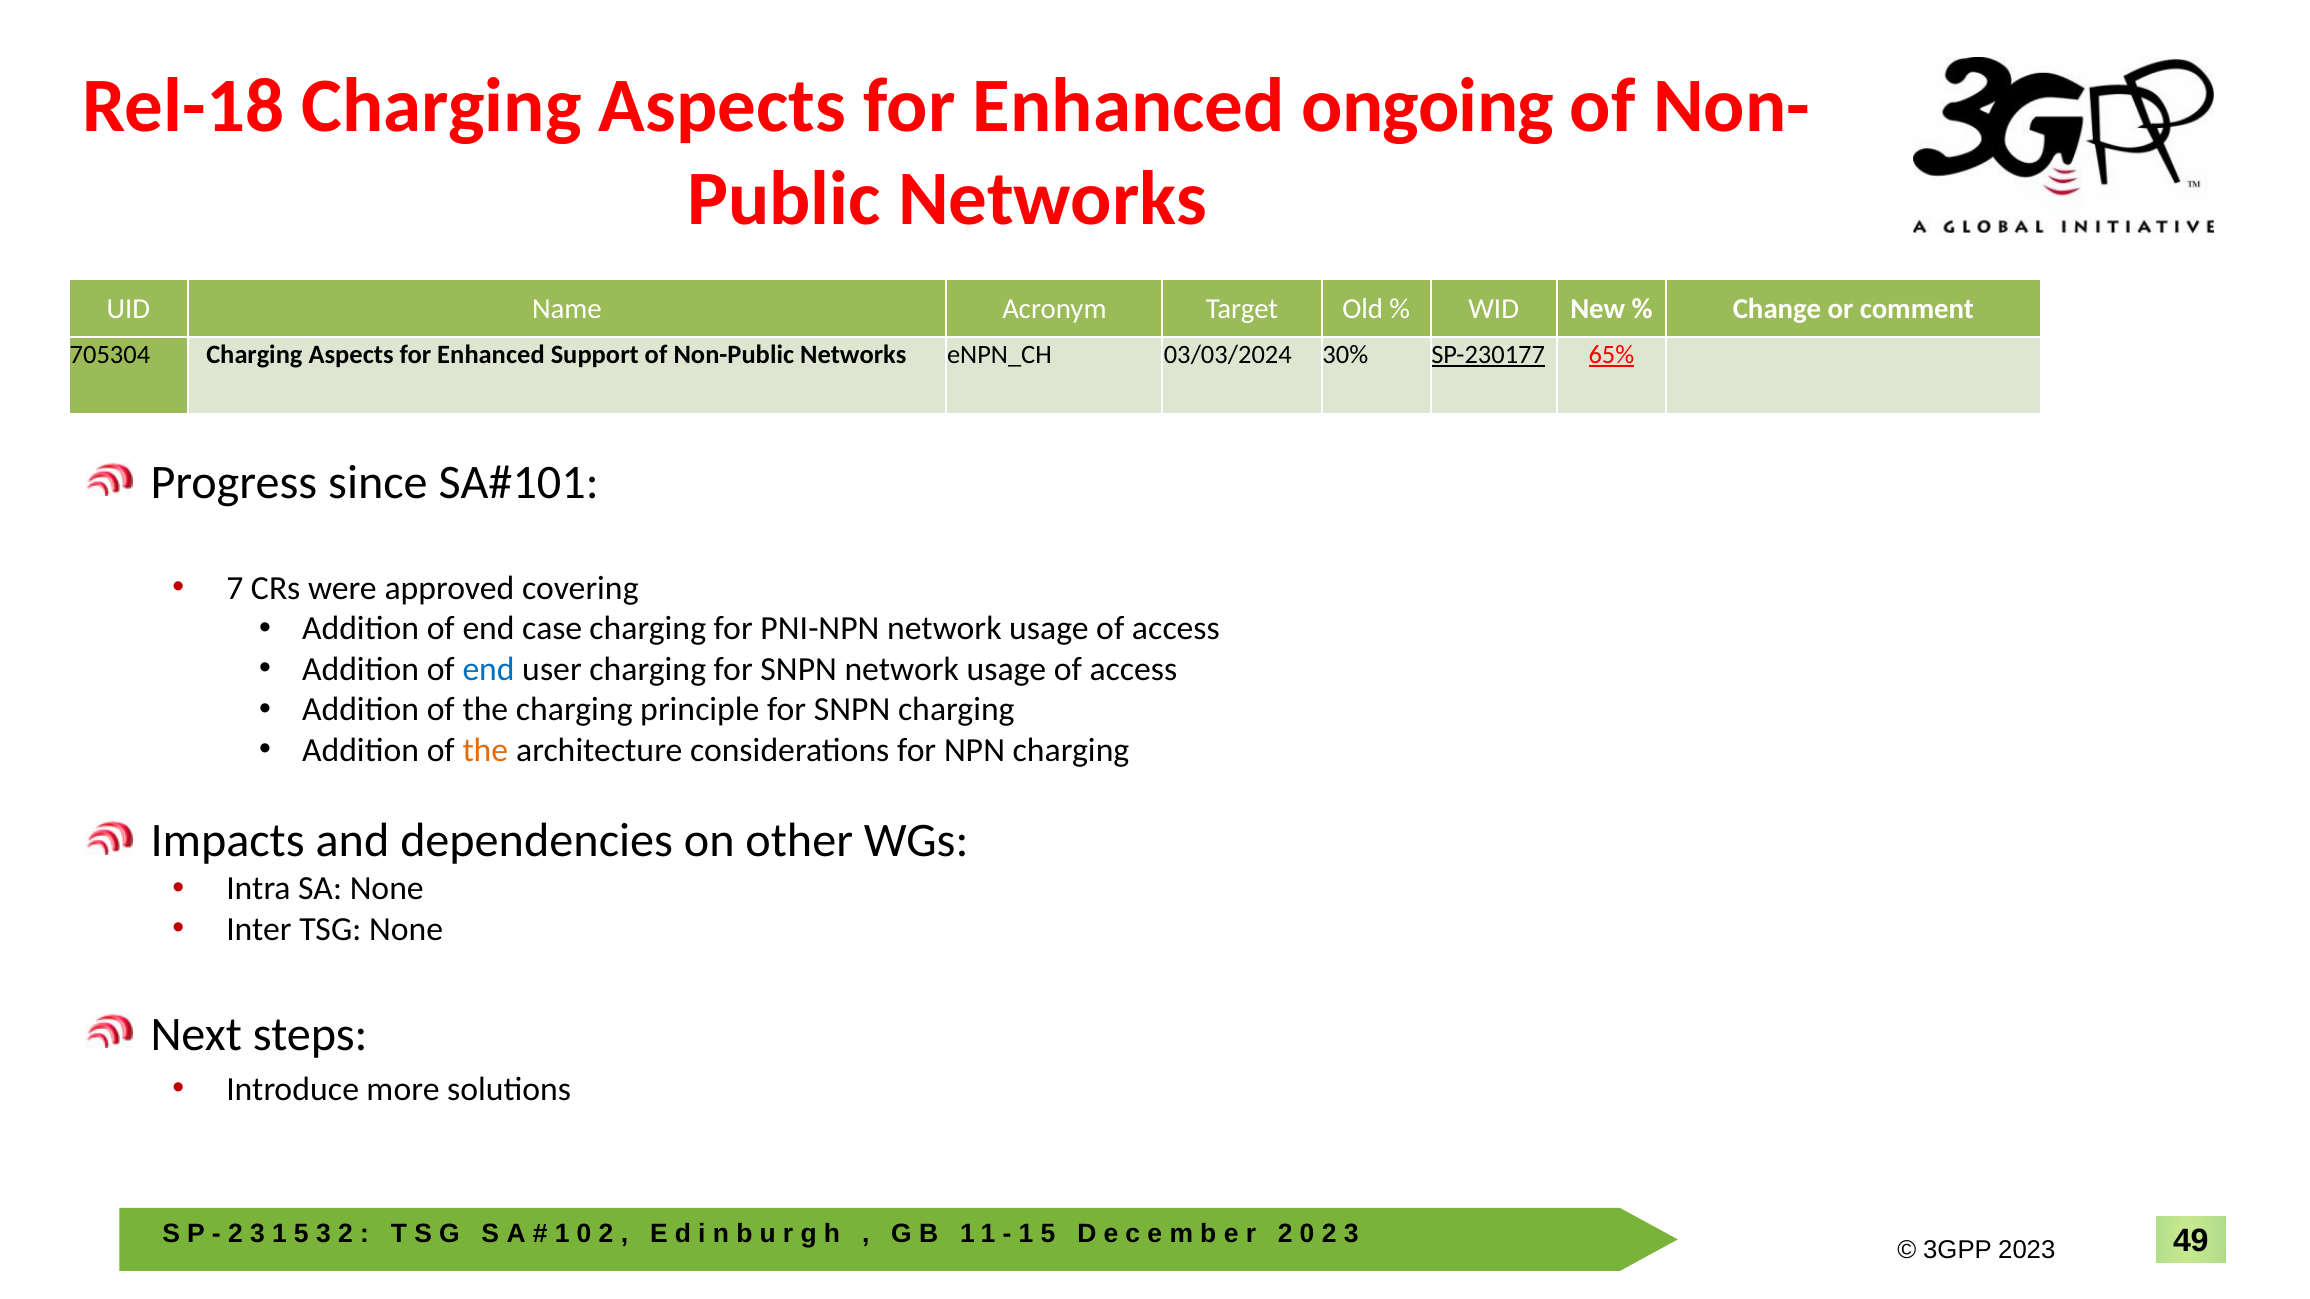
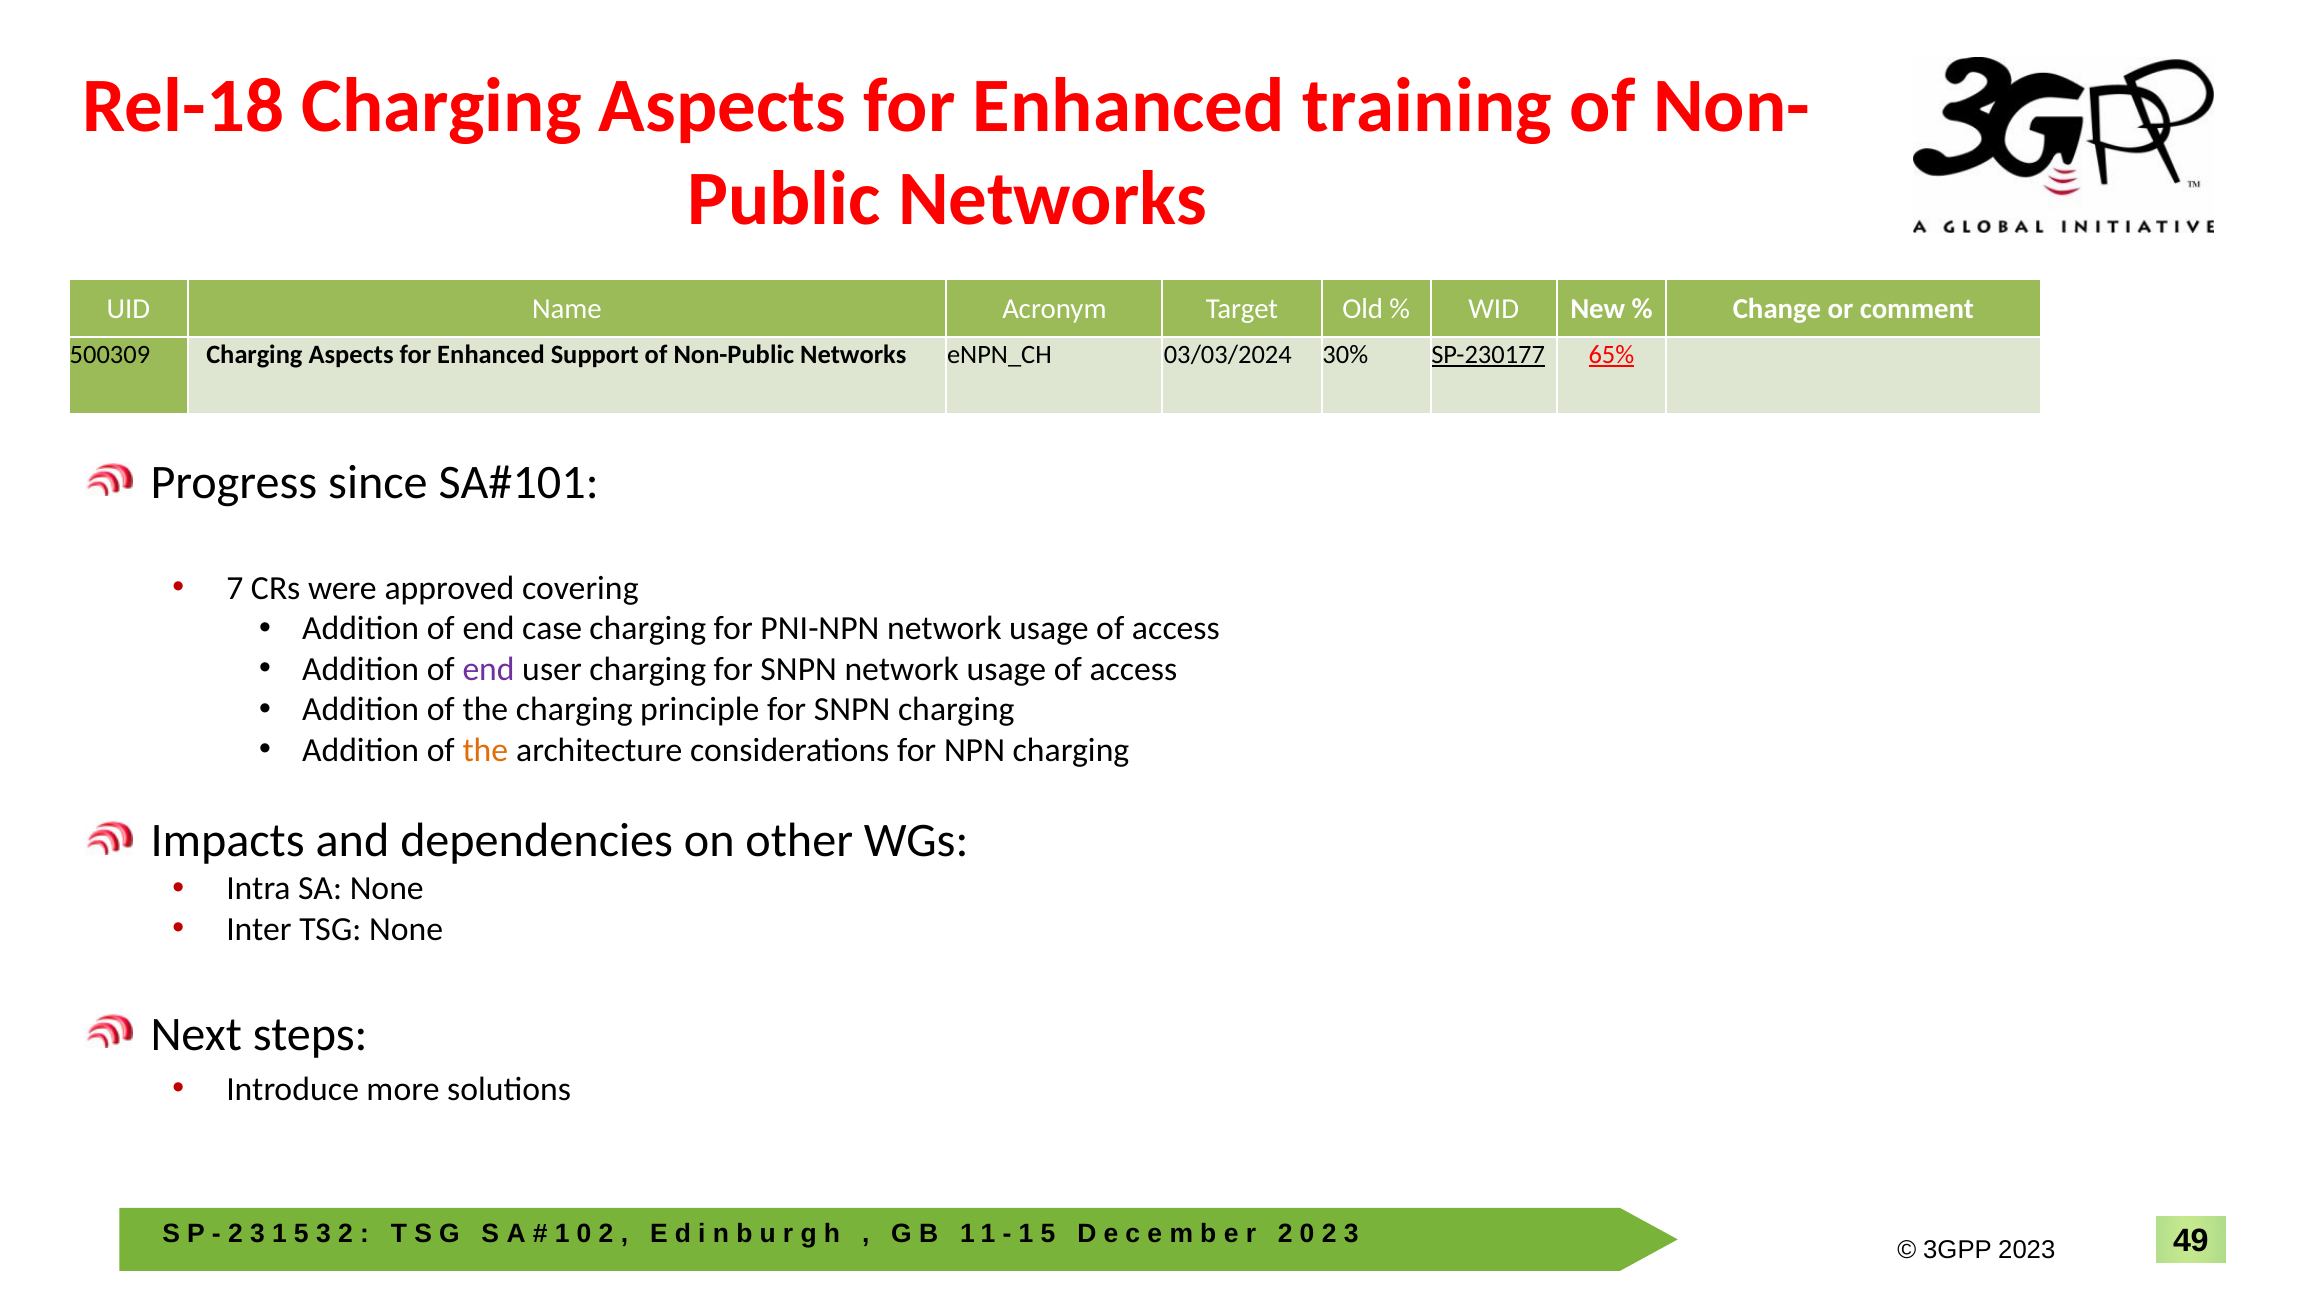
ongoing: ongoing -> training (1427, 106)
705304: 705304 -> 500309 (110, 355)
end colour: blue -> purple (489, 669)
